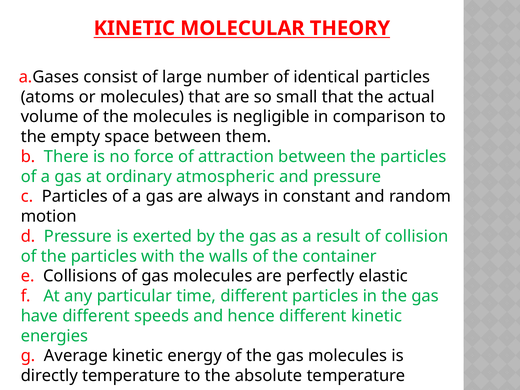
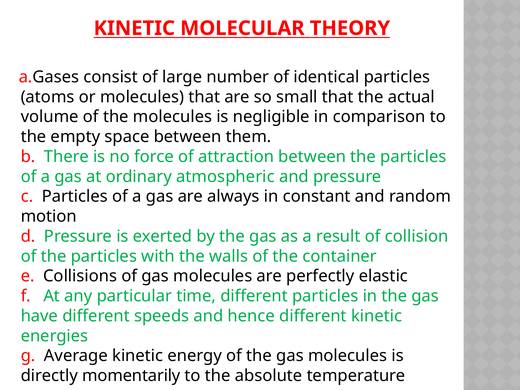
directly temperature: temperature -> momentarily (131, 376)
